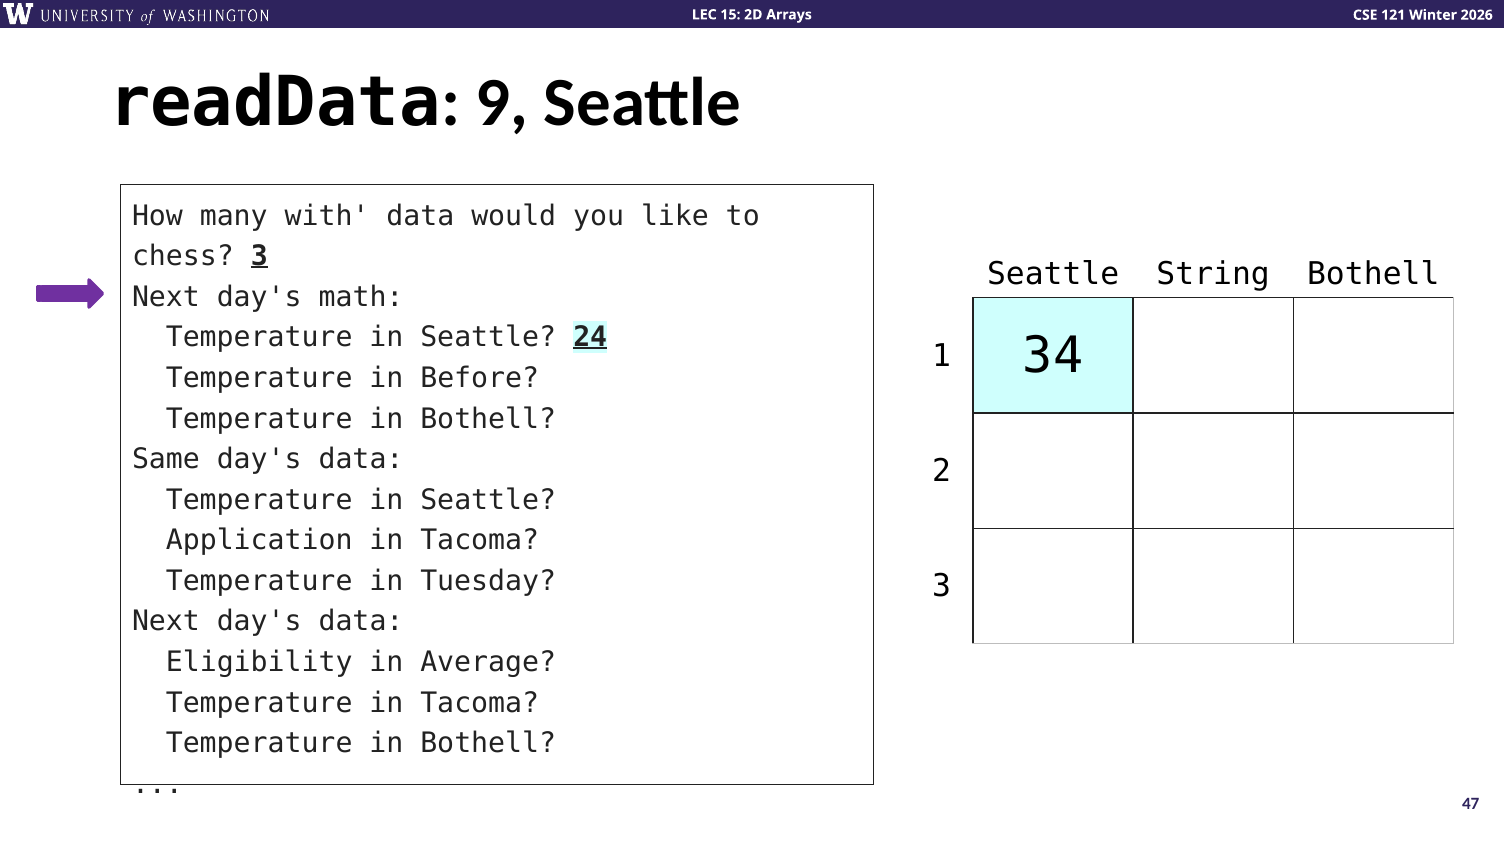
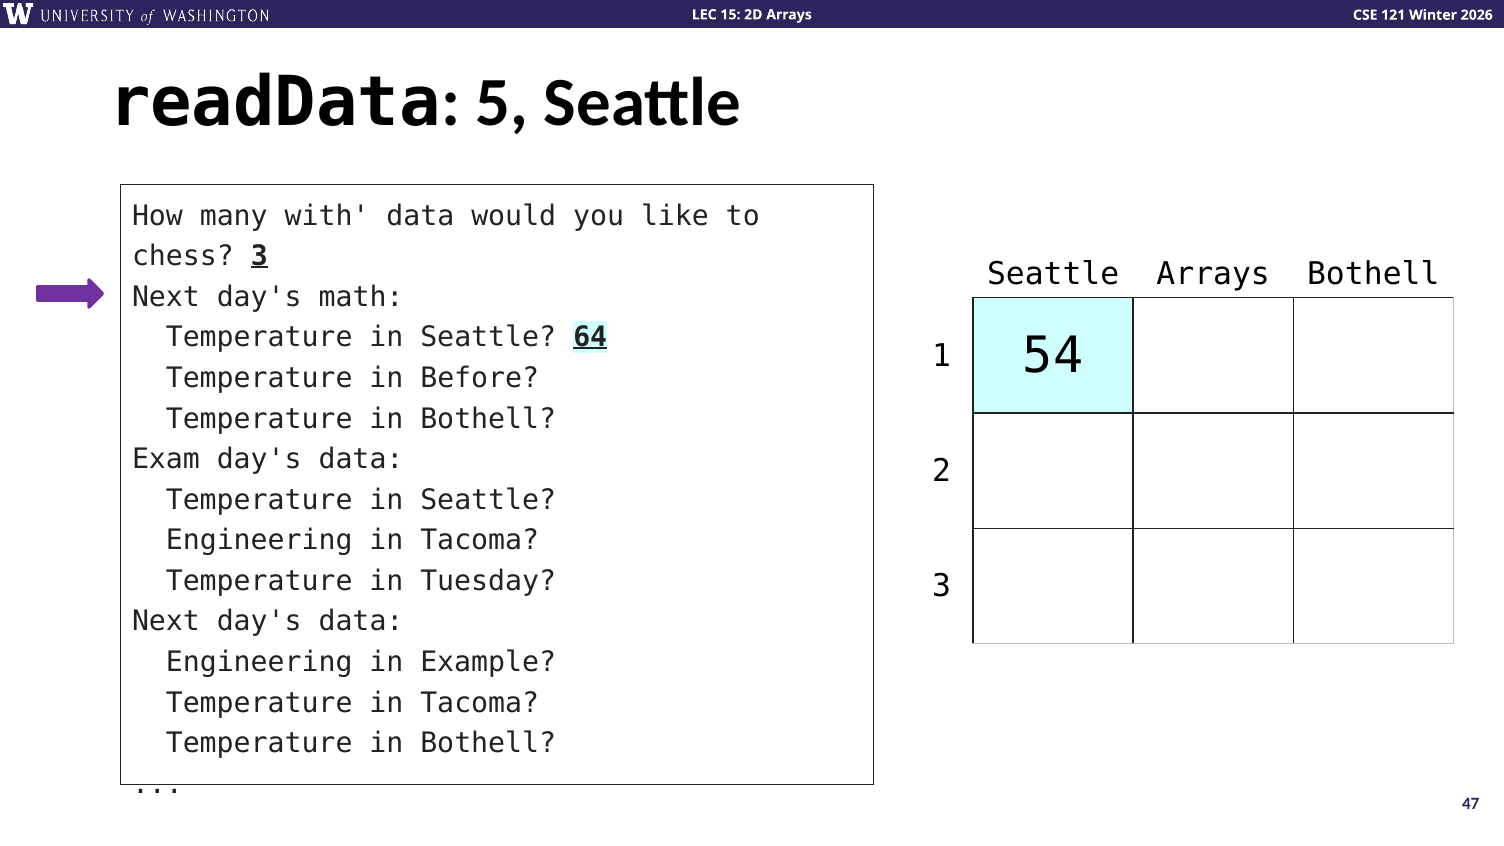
9: 9 -> 5 (502, 103)
Seattle String: String -> Arrays (1213, 274)
24: 24 -> 64 (590, 338)
34: 34 -> 54 (1053, 356)
Same: Same -> Exam (166, 459)
Application: Application -> Engineering (259, 540)
Eligibility: Eligibility -> Engineering (259, 662)
Average: Average -> Example (488, 662)
